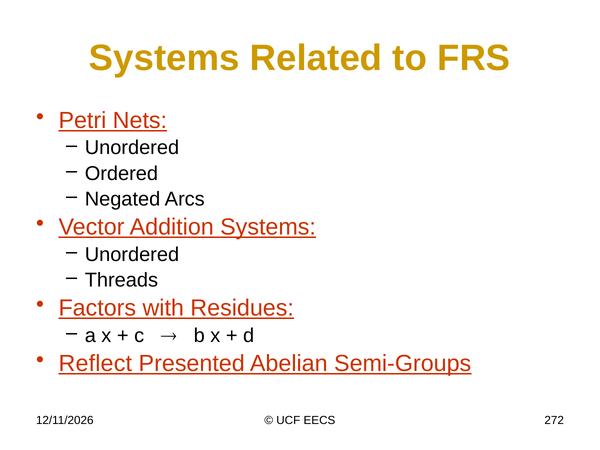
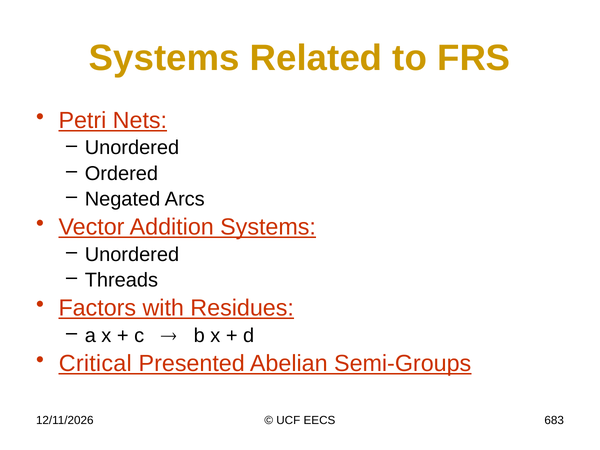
Reflect: Reflect -> Critical (95, 364)
272: 272 -> 683 (554, 421)
